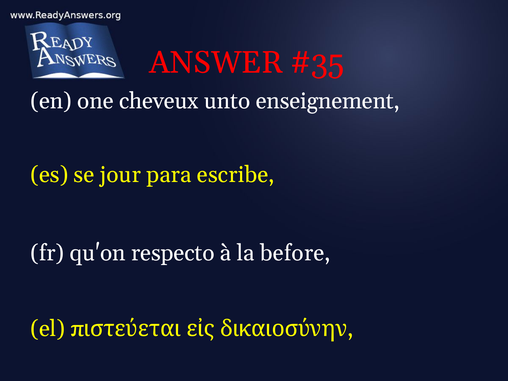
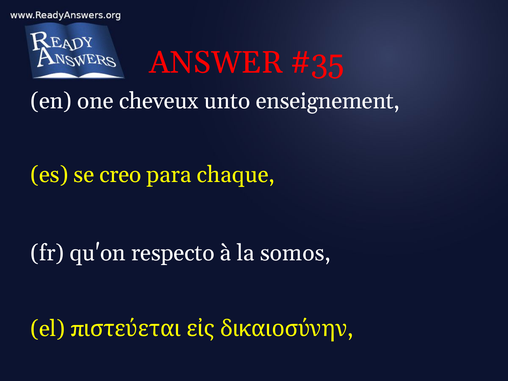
jour: jour -> creo (121, 175)
escribe: escribe -> chaque (236, 175)
before: before -> somos (295, 253)
